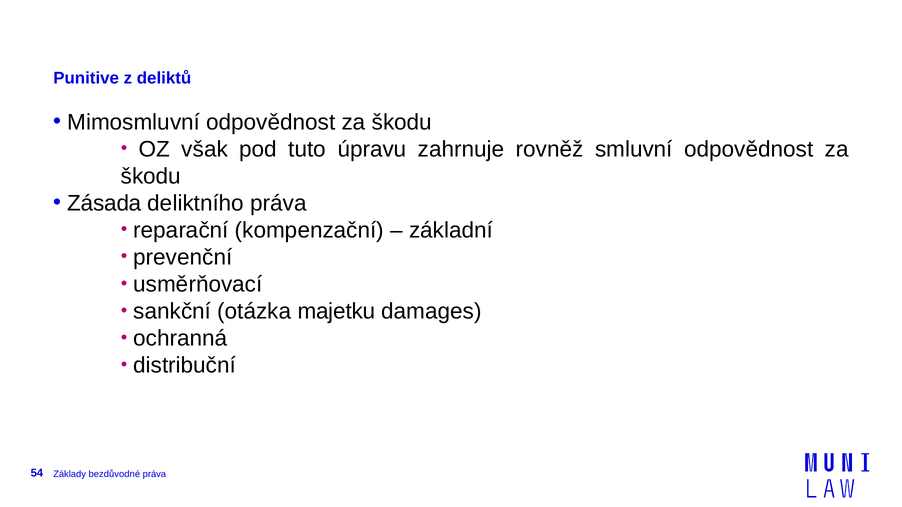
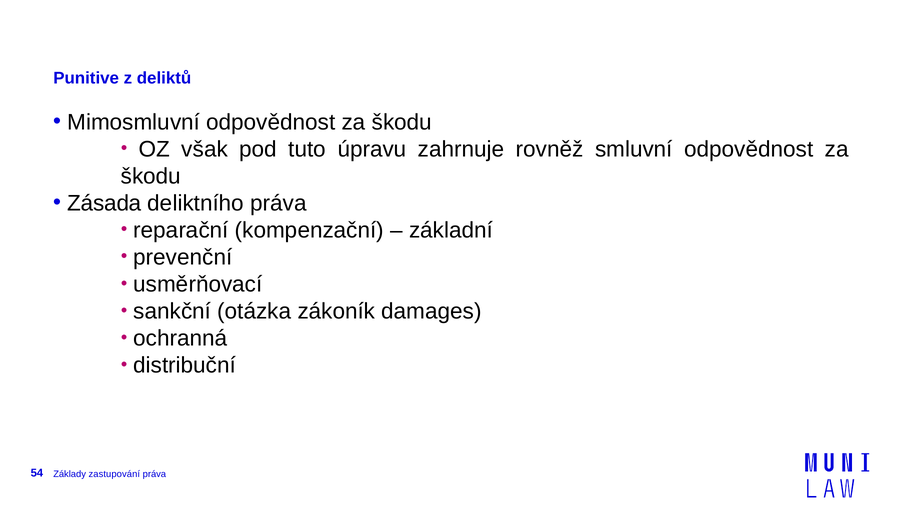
majetku: majetku -> zákoník (336, 312)
bezdůvodné: bezdůvodné -> zastupování (114, 474)
